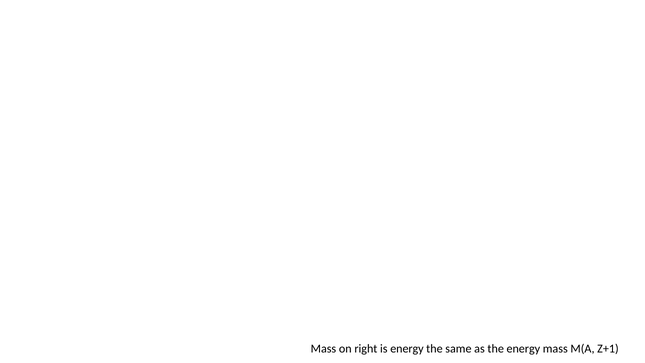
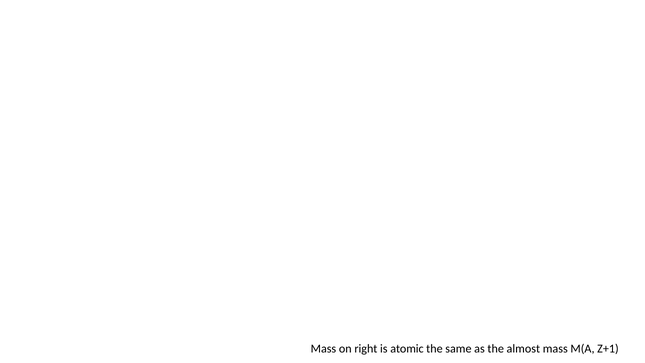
is energy: energy -> atomic (407, 349)
the energy: energy -> almost (523, 349)
